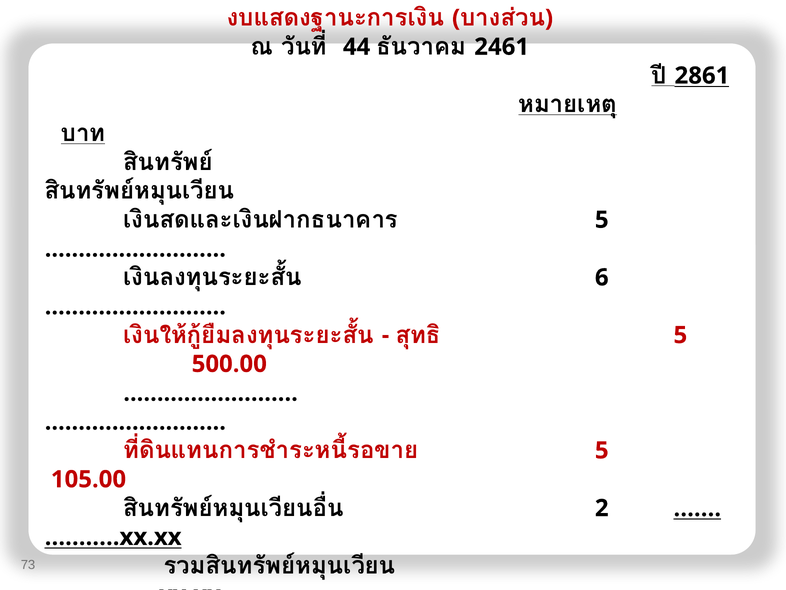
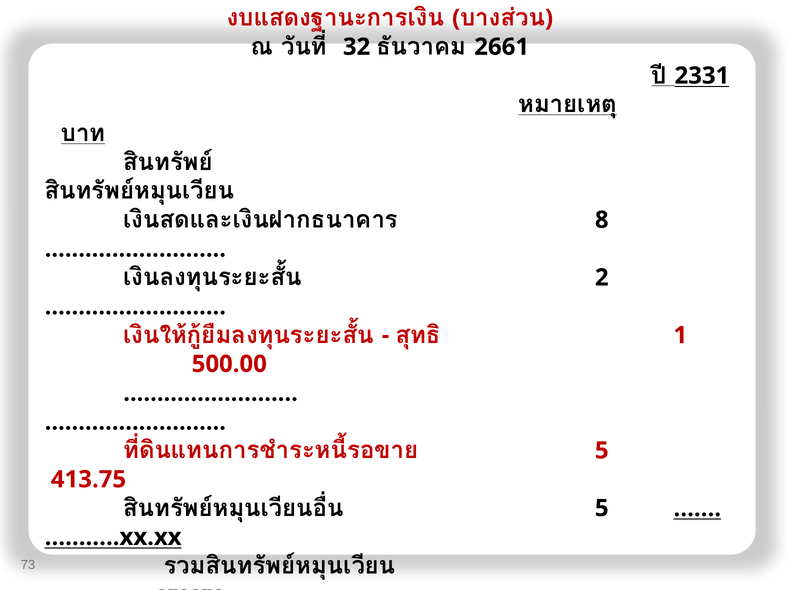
44: 44 -> 32 (357, 47)
2461: 2461 -> 2661 (502, 47)
2861: 2861 -> 2331 (702, 76)
5: 5 -> 8 (602, 220)
6: 6 -> 2 (602, 277)
5: 5 -> 1 (680, 335)
105.00: 105.00 -> 413.75 (88, 479)
2: 2 -> 5 (602, 508)
